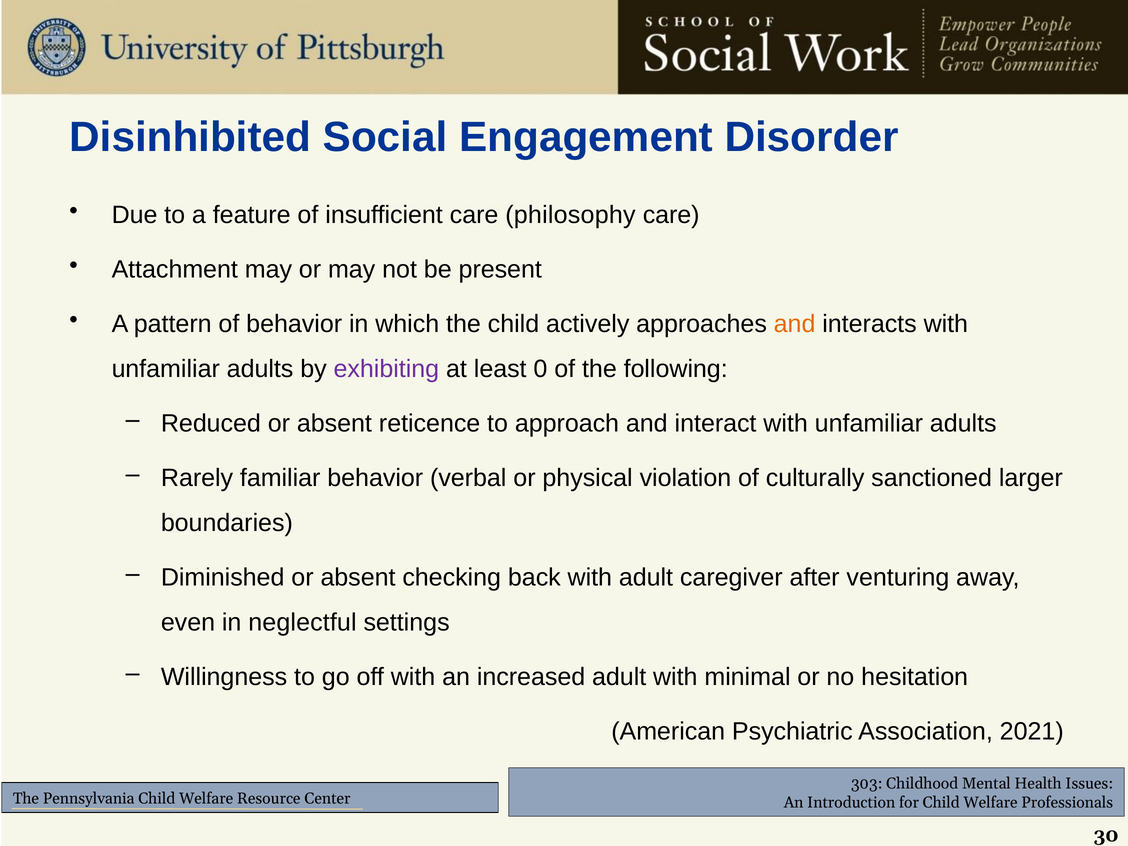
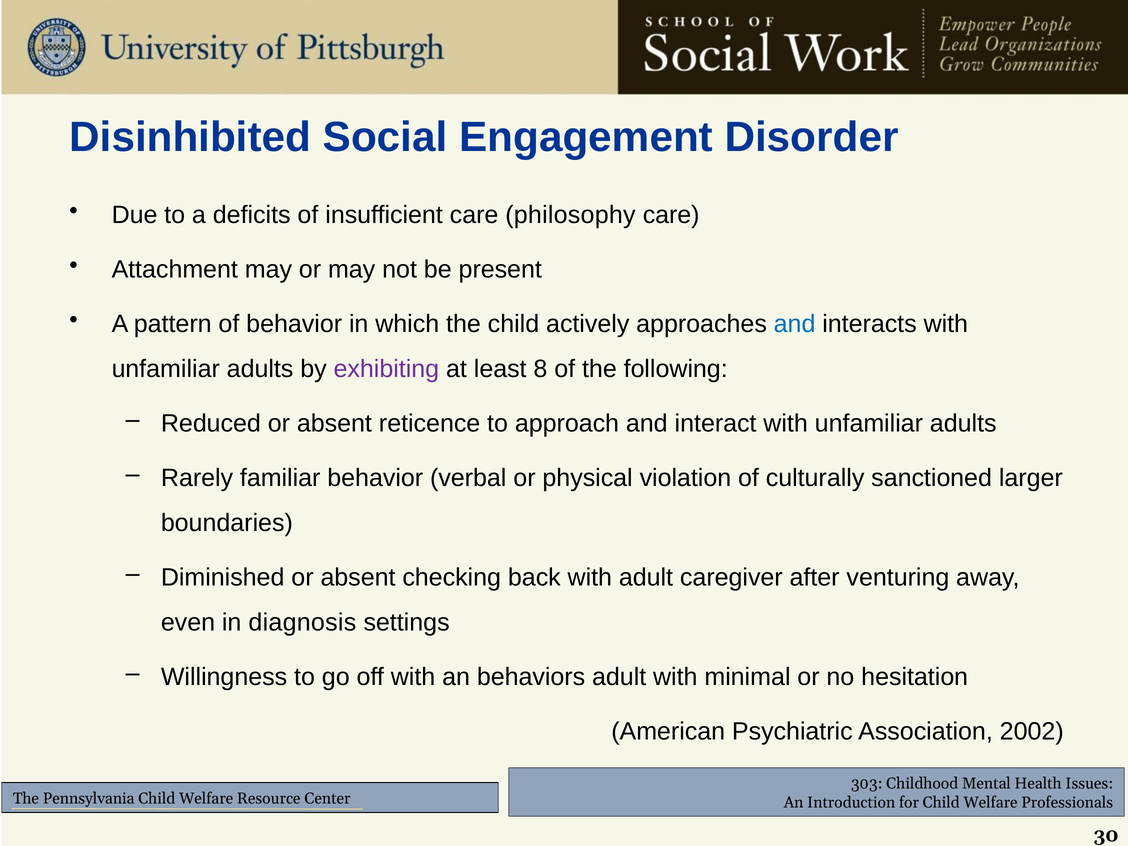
feature: feature -> deficits (252, 215)
and colour: orange -> blue (795, 324)
0: 0 -> 8 (540, 369)
neglectful: neglectful -> diagnosis (302, 623)
increased: increased -> behaviors (531, 677)
2021: 2021 -> 2002 (1032, 732)
